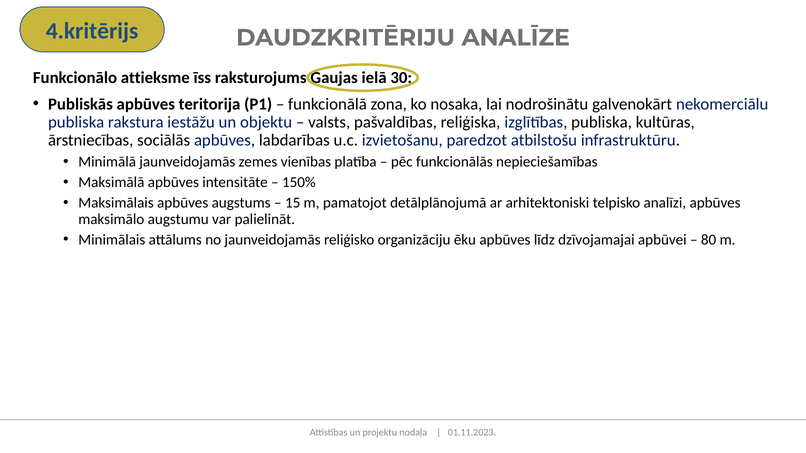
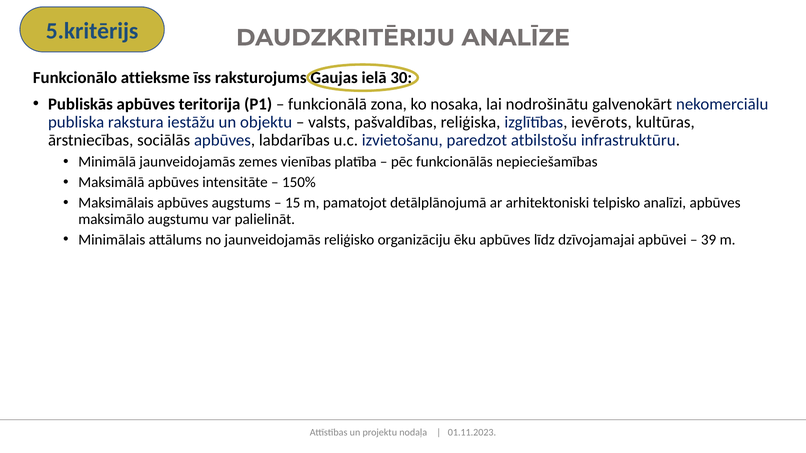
4.kritērijs: 4.kritērijs -> 5.kritērijs (92, 31)
izglītības publiska: publiska -> ievērots (602, 122)
80: 80 -> 39 (709, 240)
